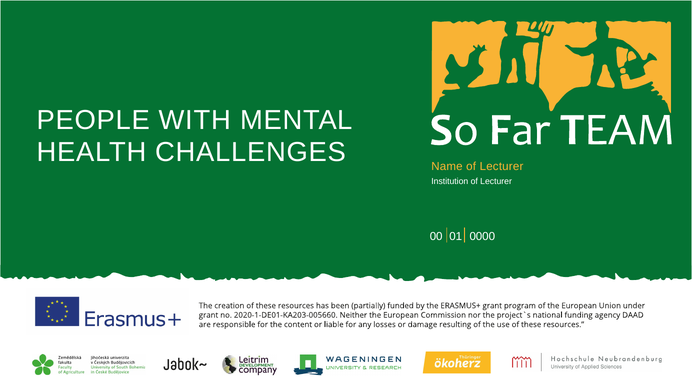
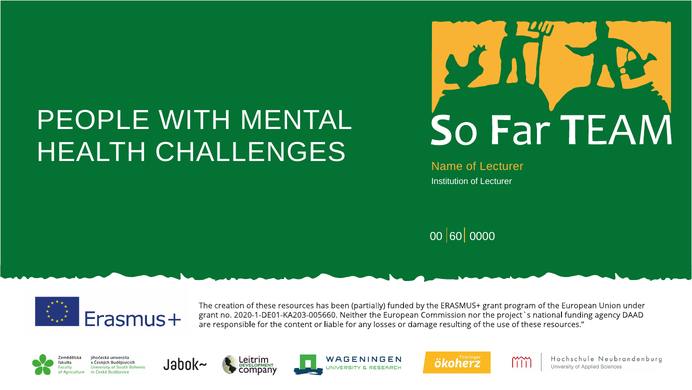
01: 01 -> 60 (456, 236)
